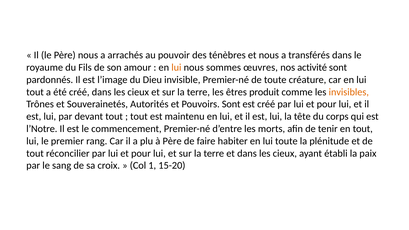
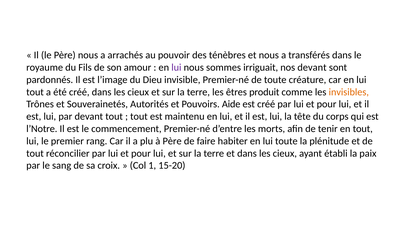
lui colour: orange -> purple (176, 68)
œuvres: œuvres -> irriguait (261, 68)
nos activité: activité -> devant (312, 68)
Pouvoirs Sont: Sont -> Aide (231, 104)
